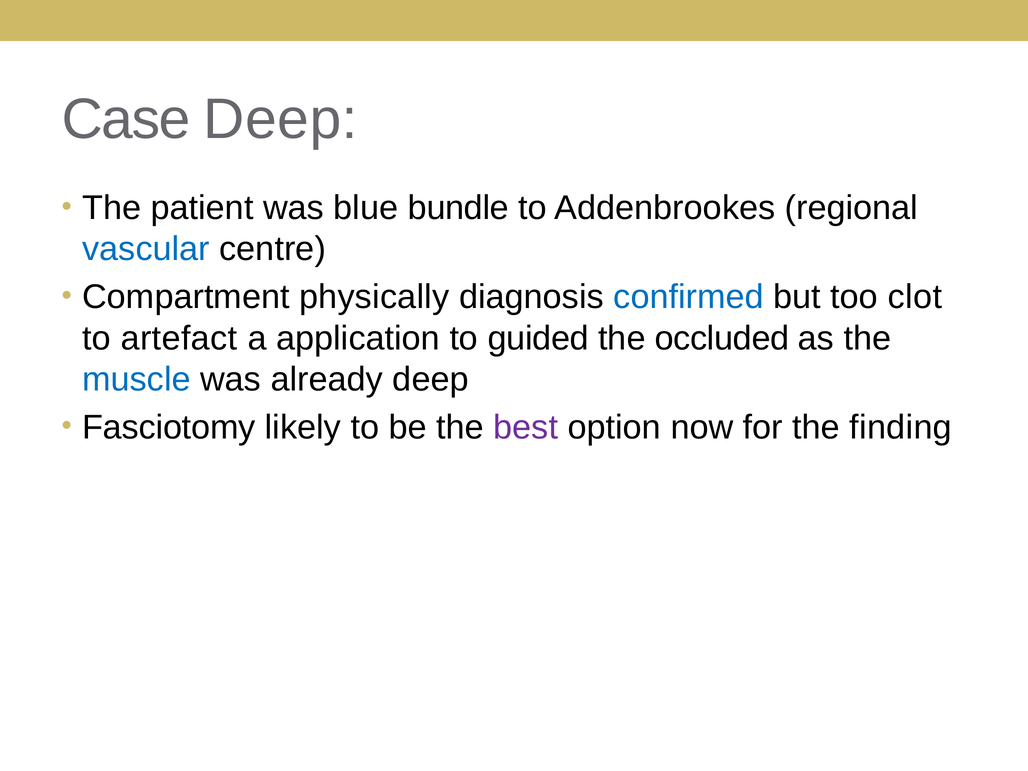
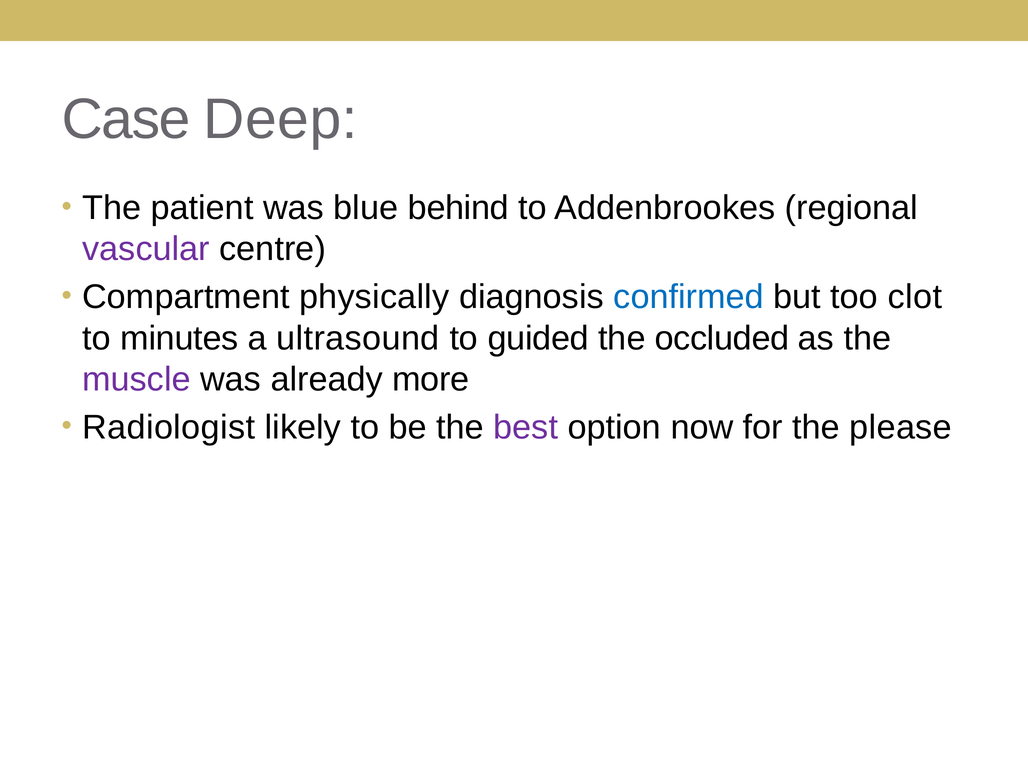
bundle: bundle -> behind (458, 208)
vascular colour: blue -> purple (146, 249)
artefact: artefact -> minutes (179, 338)
application: application -> ultrasound (358, 338)
muscle colour: blue -> purple (137, 379)
already deep: deep -> more (431, 379)
Fasciotomy: Fasciotomy -> Radiologist (169, 427)
finding: finding -> please (901, 427)
